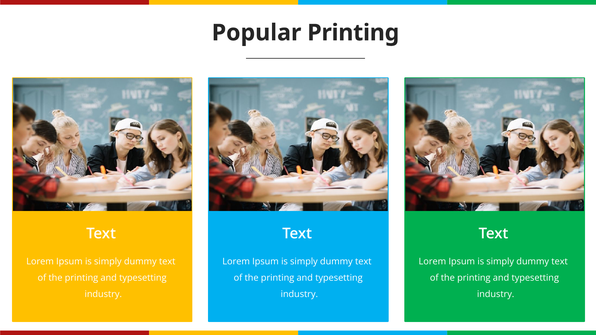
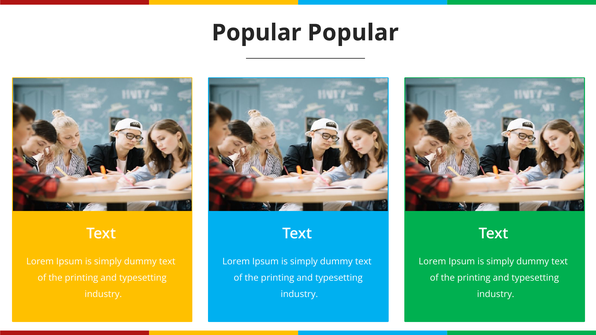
Popular Printing: Printing -> Popular (353, 33)
